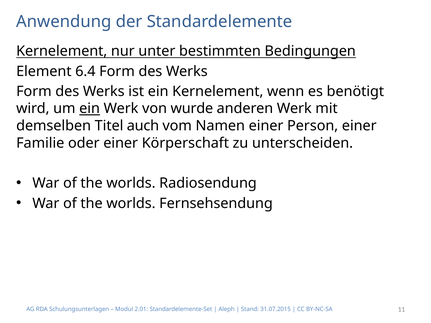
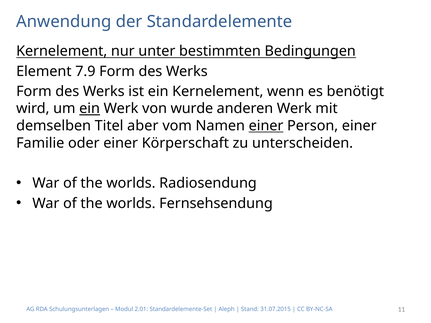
6.4: 6.4 -> 7.9 (85, 71)
auch: auch -> aber (143, 126)
einer underline: none -> present (266, 126)
